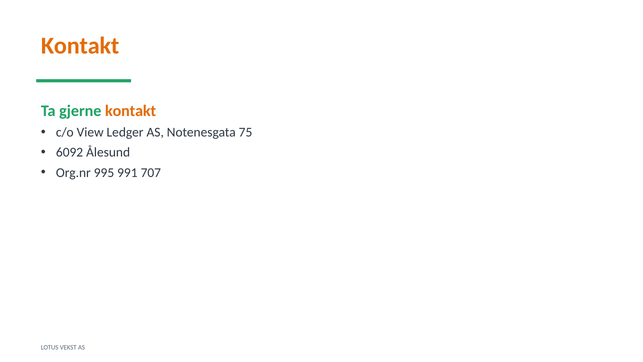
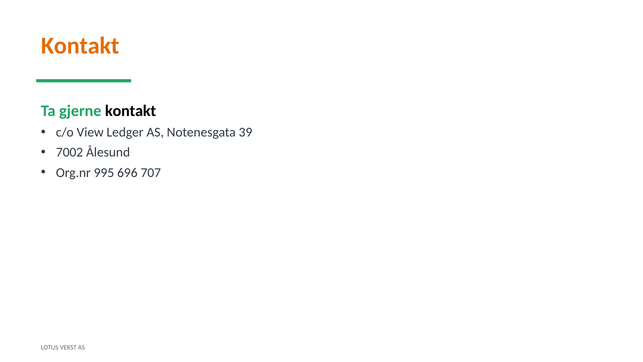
kontakt colour: orange -> black (131, 111)
75: 75 -> 39 (246, 132)
6092: 6092 -> 7002 (70, 152)
991: 991 -> 696 (127, 172)
